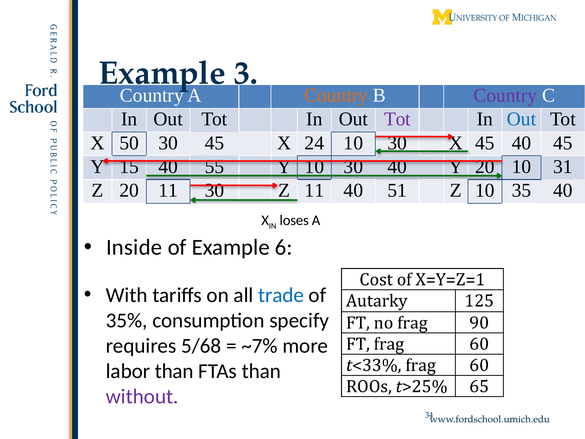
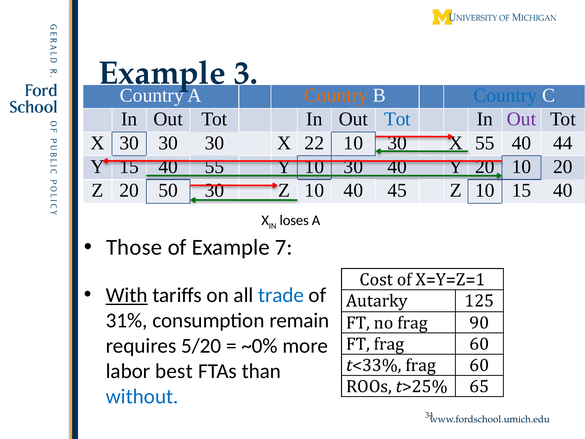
Country colour: purple -> blue (505, 95)
Tot colour: purple -> blue (397, 119)
Out colour: blue -> purple (522, 119)
X 50: 50 -> 30 (129, 143)
45: 45 -> 30 (214, 143)
24: 24 -> 22 (314, 143)
45: 45 -> 55 (485, 143)
40 45: 45 -> 44 (563, 143)
10 31: 31 -> 20 (563, 167)
20 11: 11 -> 50 (168, 190)
11: 11 -> 10 (314, 190)
51: 51 -> 45 (397, 190)
10 35: 35 -> 15 (522, 190)
Inside: Inside -> Those (134, 247)
6: 6 -> 7 (284, 247)
With underline: none -> present (127, 295)
35%: 35% -> 31% (127, 320)
specify: specify -> remain (299, 320)
5/68: 5/68 -> 5/20 (201, 346)
~7%: ~7% -> ~0% (260, 346)
labor than: than -> best (174, 371)
without colour: purple -> blue (142, 396)
